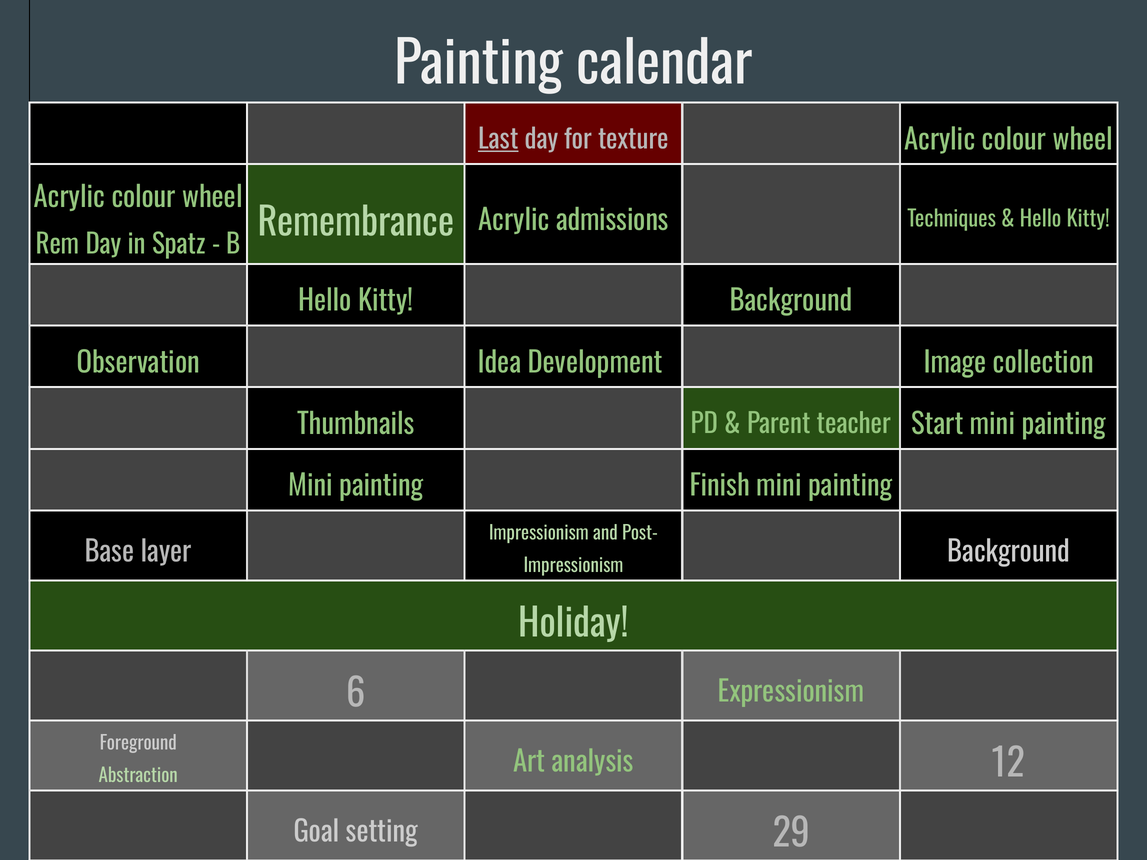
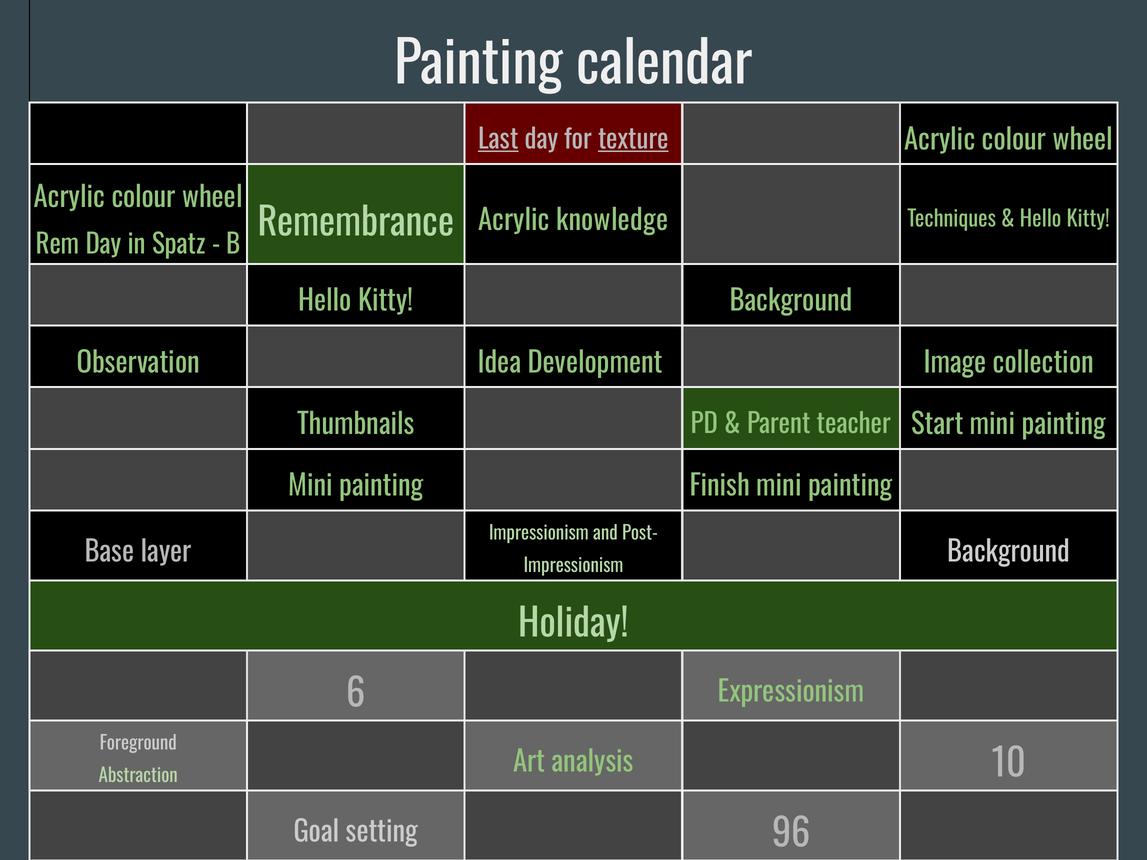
texture underline: none -> present (633, 140)
admissions: admissions -> knowledge (612, 221)
12: 12 -> 10 (1009, 765)
29: 29 -> 96 (791, 835)
